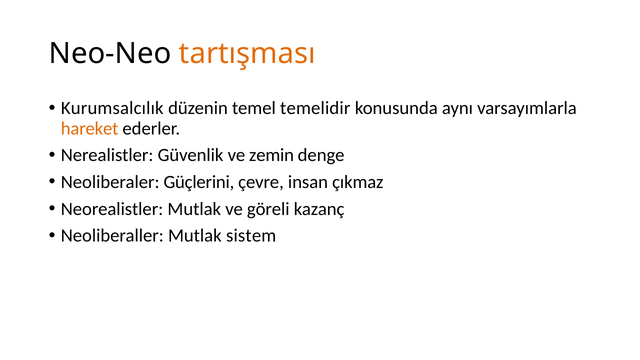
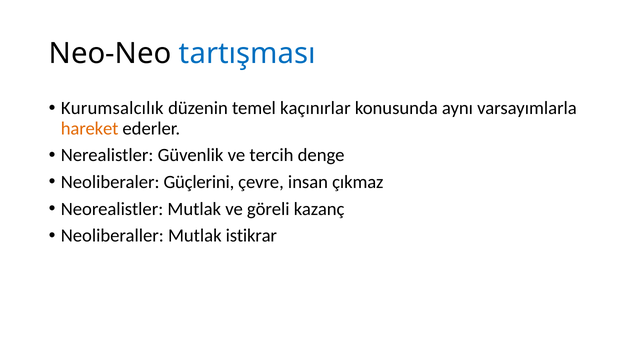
tartışması colour: orange -> blue (247, 54)
temelidir: temelidir -> kaçınırlar (315, 108)
zemin: zemin -> tercih (271, 155)
sistem: sistem -> istikrar (251, 236)
